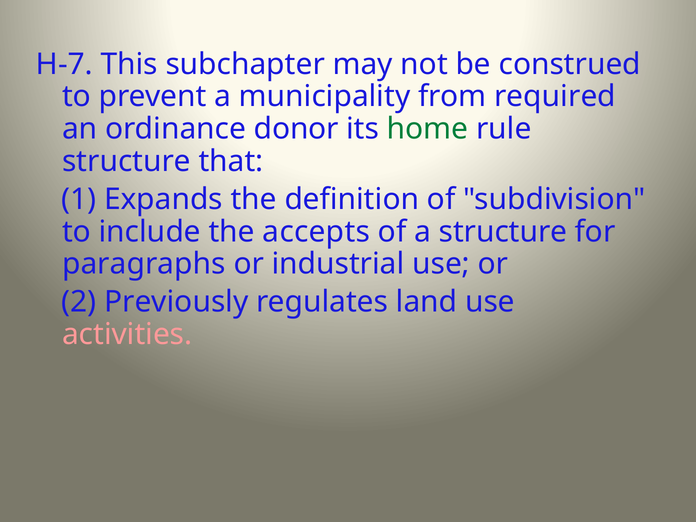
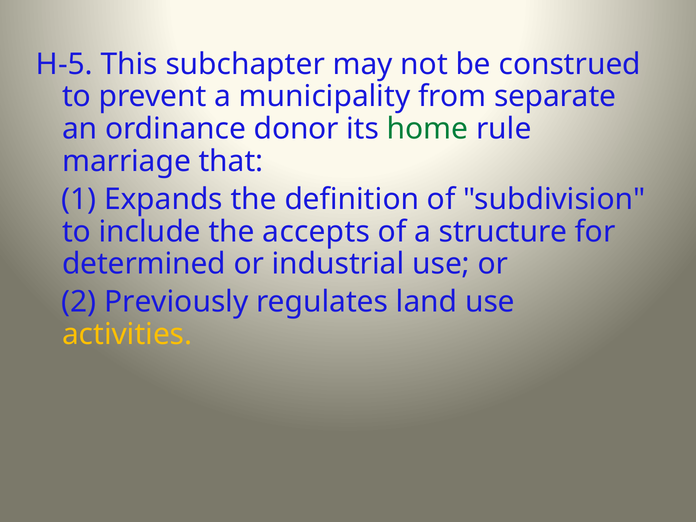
H-7: H-7 -> H-5 (64, 64)
required: required -> separate (555, 97)
structure: structure -> marriage (127, 161)
paragraphs: paragraphs -> determined (144, 264)
activities colour: pink -> yellow (127, 334)
